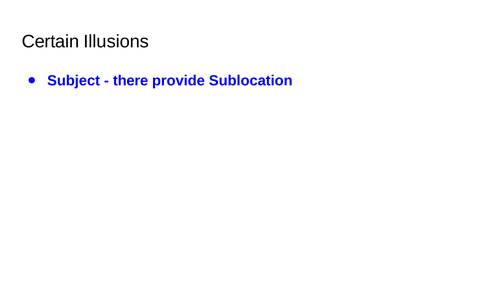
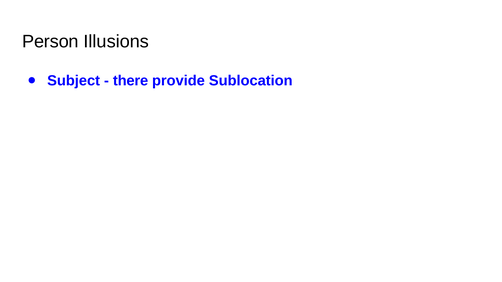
Certain: Certain -> Person (50, 42)
